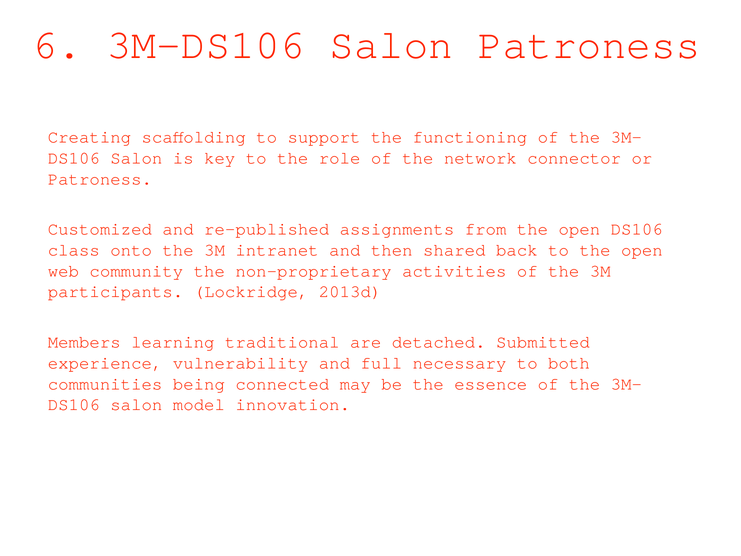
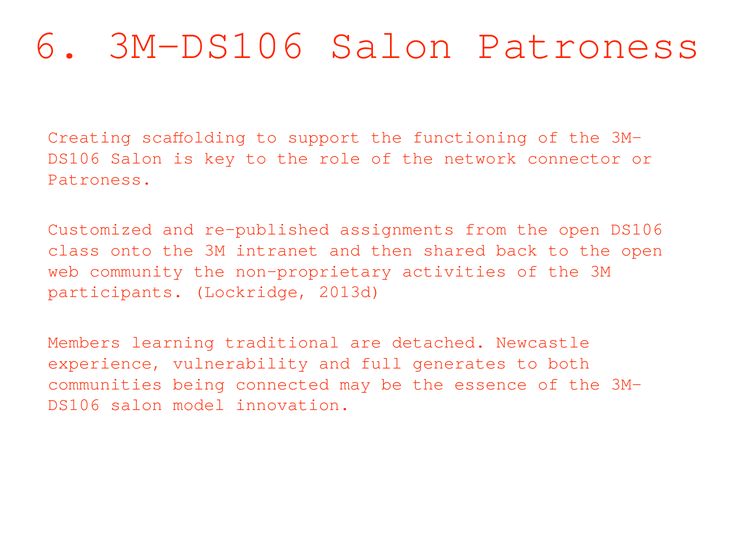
Submitted: Submitted -> Newcastle (543, 342)
necessary: necessary -> generates (460, 363)
